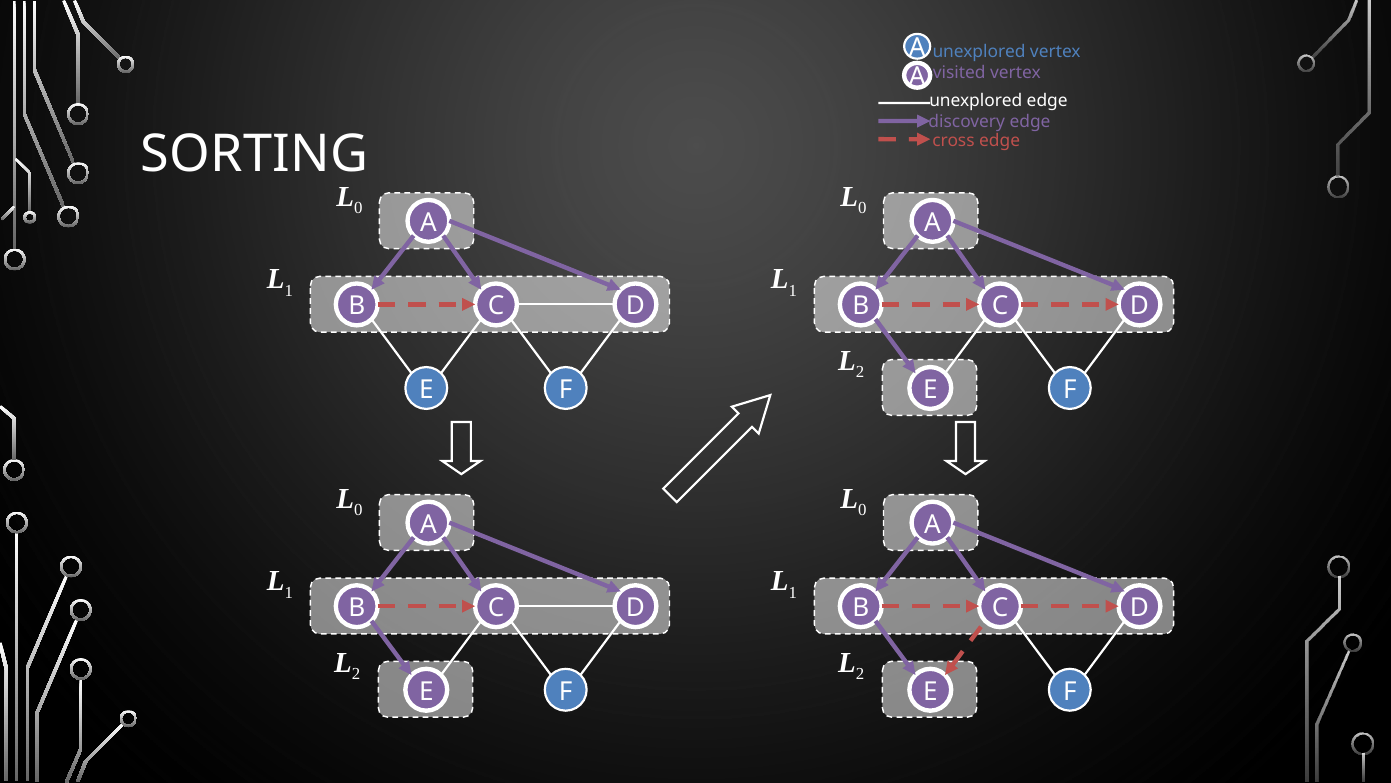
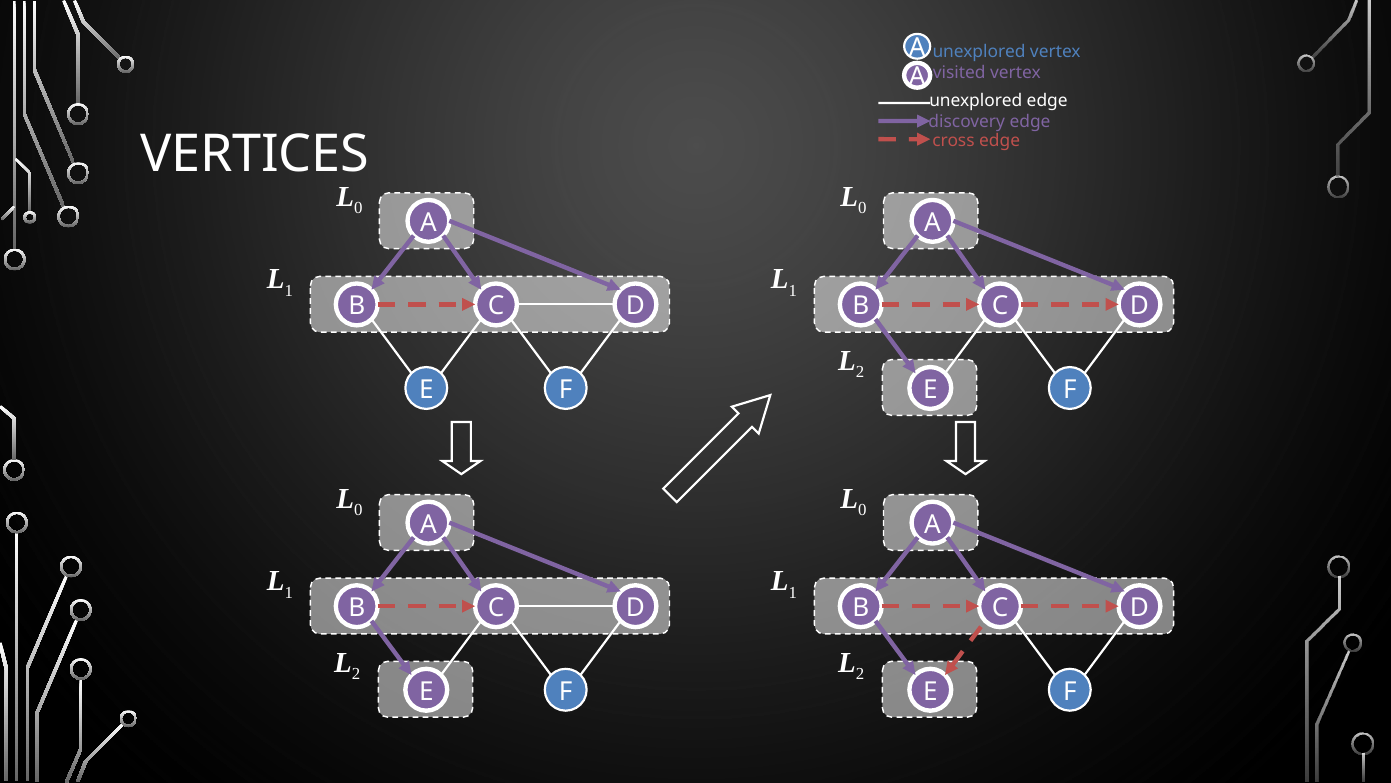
SORTING: SORTING -> VERTICES (255, 155)
